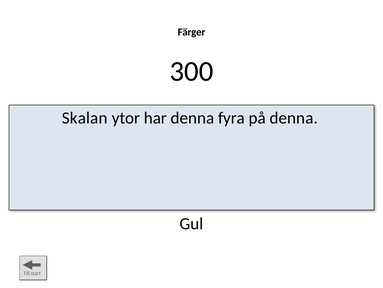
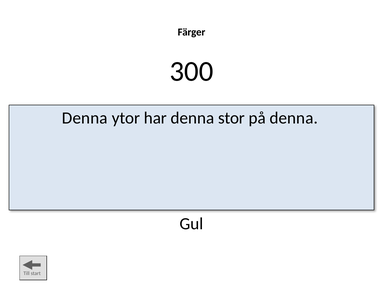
Skalan: Skalan -> Denna (85, 118)
fyra: fyra -> stor (231, 118)
